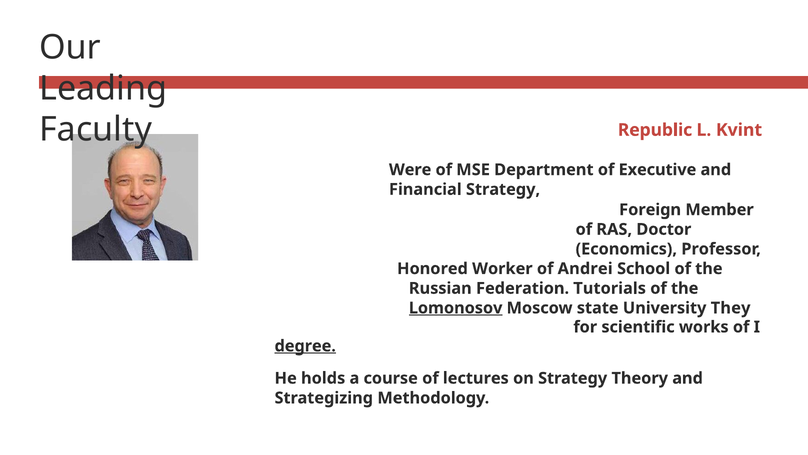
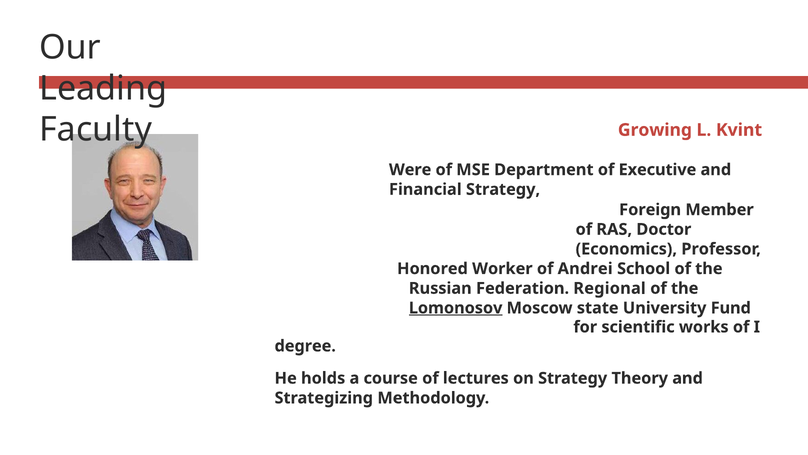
Republic: Republic -> Growing (655, 130)
Tutorials: Tutorials -> Regional (610, 288)
They: They -> Fund (731, 308)
degree underline: present -> none (305, 346)
